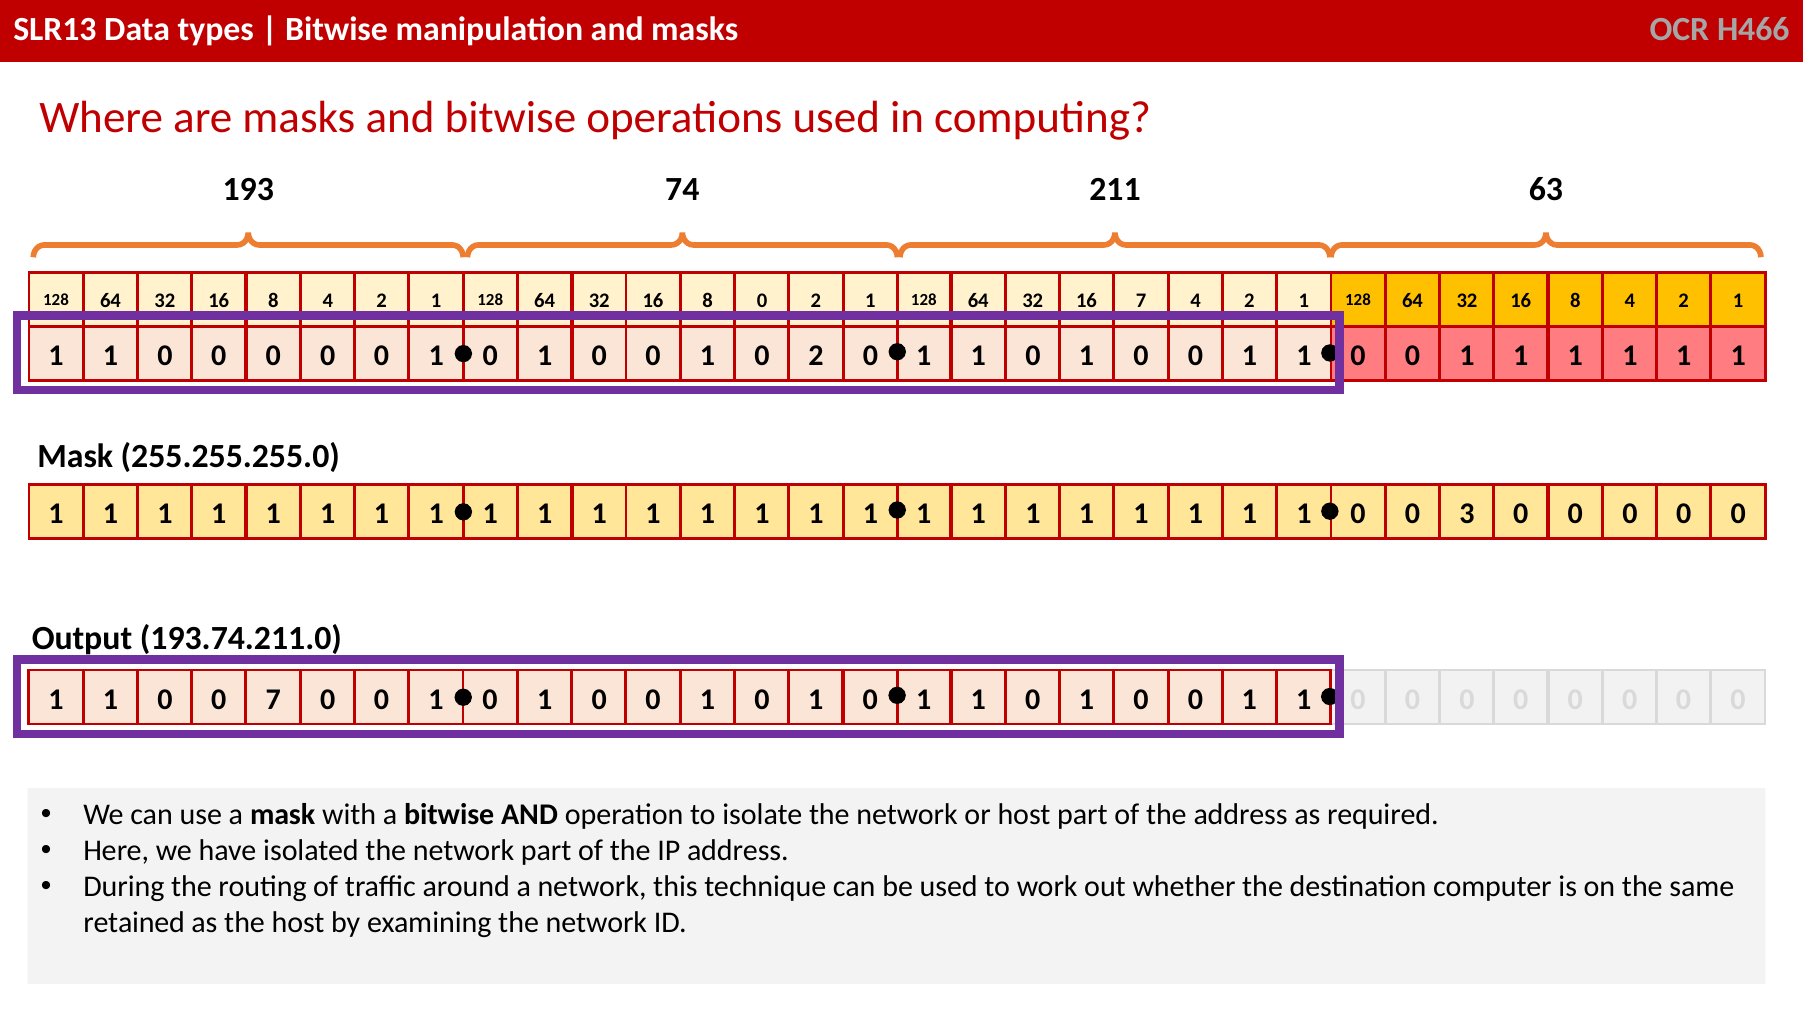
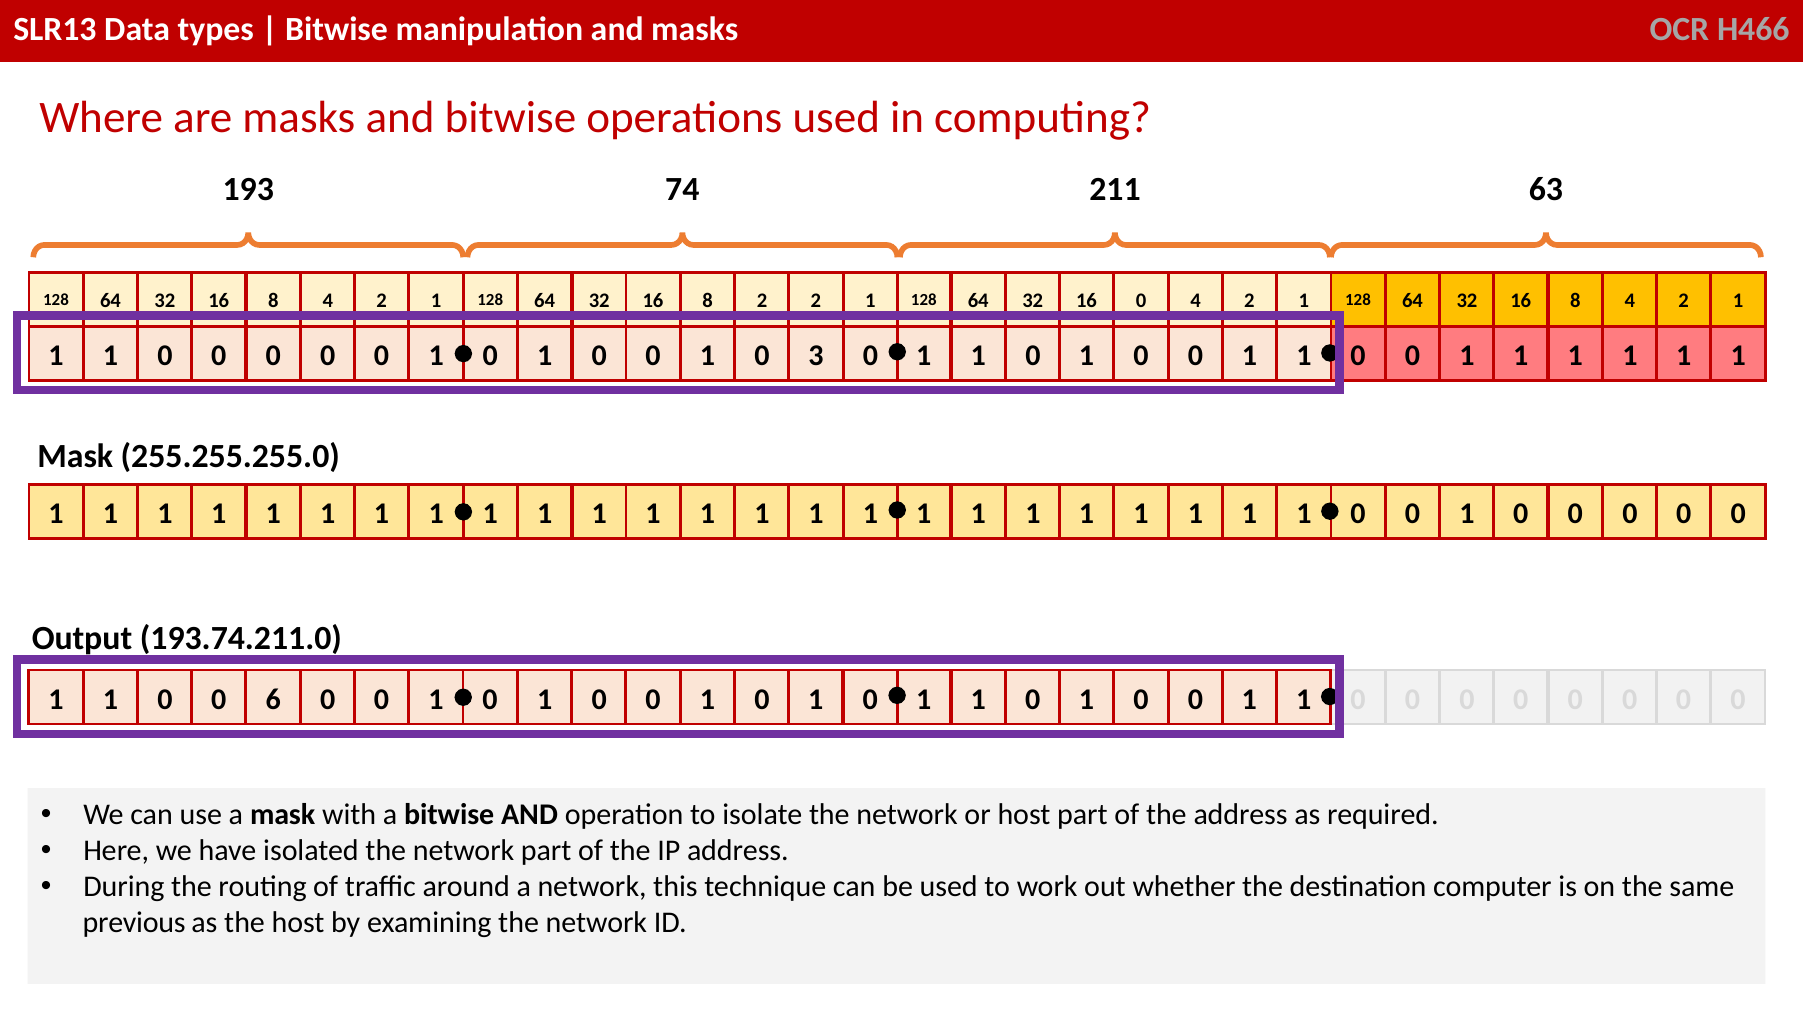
8 0: 0 -> 2 (762, 301)
16 7: 7 -> 0 (1141, 301)
1 0 2: 2 -> 3 (816, 356)
3: 3 -> 1 (1467, 514)
0 7: 7 -> 6 (273, 699)
retained: retained -> previous (134, 923)
